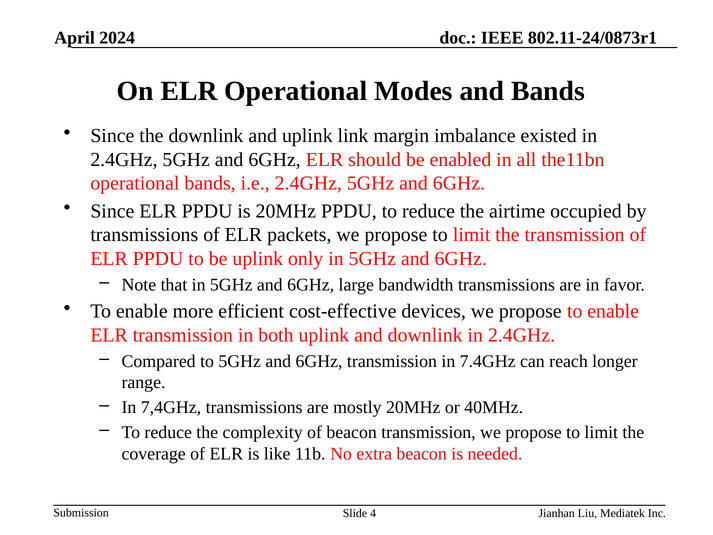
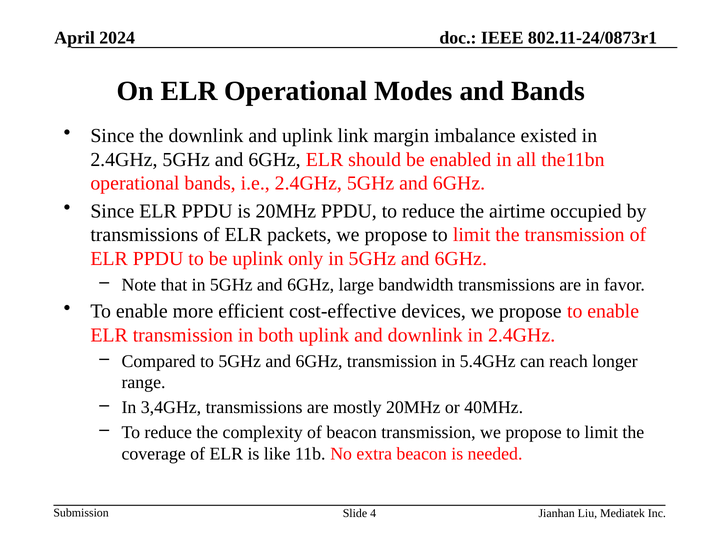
7.4GHz: 7.4GHz -> 5.4GHz (488, 361)
7,4GHz: 7,4GHz -> 3,4GHz (171, 407)
